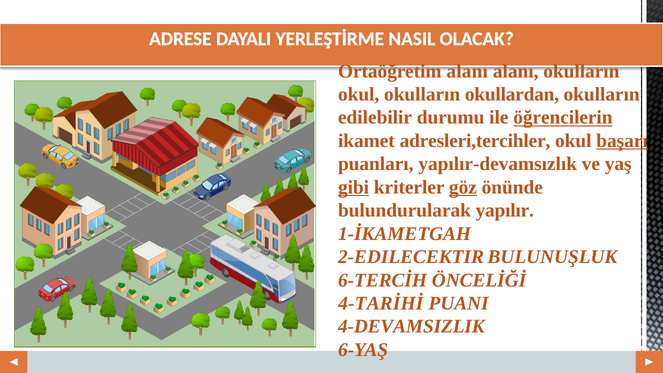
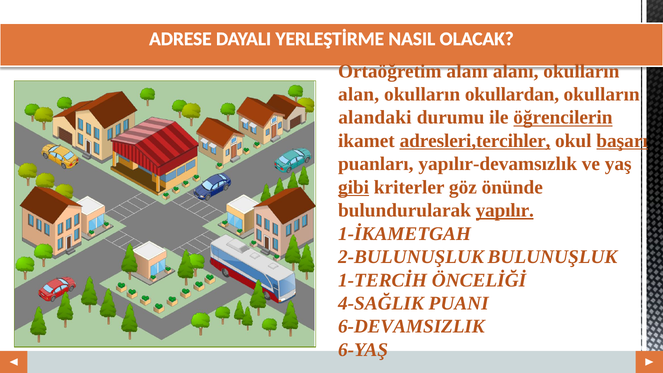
okul: okul -> alan (359, 94)
edilebilir: edilebilir -> alandaki (375, 118)
adresleri,tercihler underline: none -> present (475, 141)
göz underline: present -> none (463, 187)
yapılır underline: none -> present (505, 210)
2-EDILECEKTIR: 2-EDILECEKTIR -> 2-BULUNUŞLUK (411, 257)
6-TERCİH: 6-TERCİH -> 1-TERCİH (383, 280)
4-TARİHİ: 4-TARİHİ -> 4-SAĞLIK (381, 303)
4-DEVAMSIZLIK: 4-DEVAMSIZLIK -> 6-DEVAMSIZLIK (411, 327)
